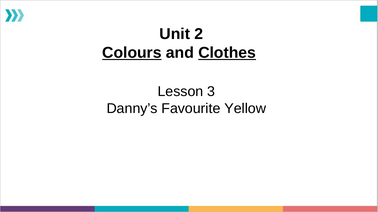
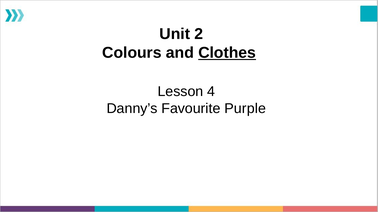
Colours underline: present -> none (132, 53)
3: 3 -> 4 (211, 92)
Yellow: Yellow -> Purple (245, 109)
